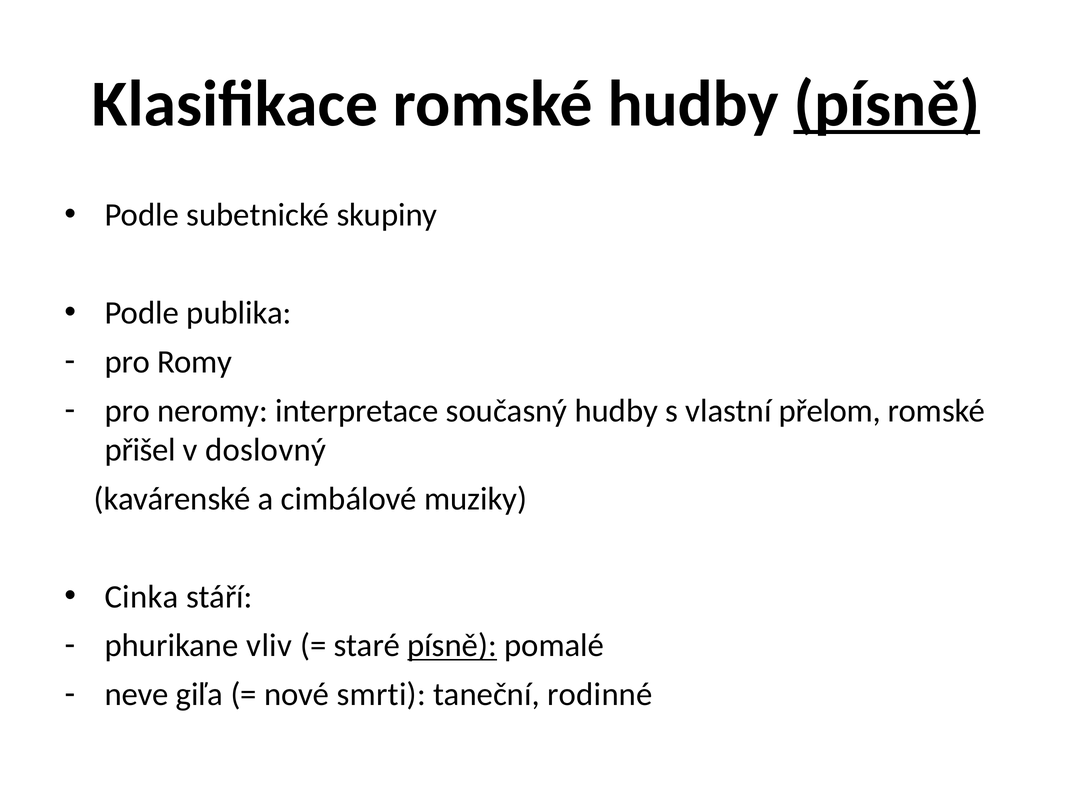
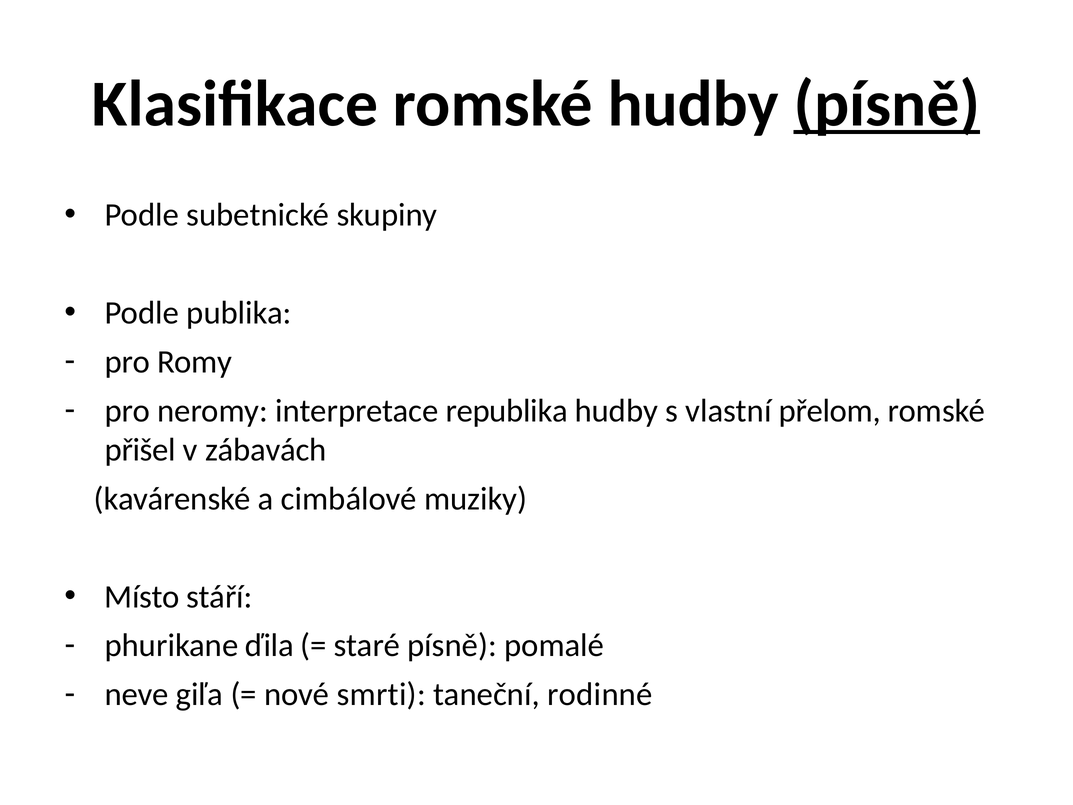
současný: současný -> republika (507, 411)
doslovný: doslovný -> zábavách (266, 450)
Cinka: Cinka -> Místo (142, 597)
vliv: vliv -> ďila (270, 645)
písně underline: present -> none (452, 645)
